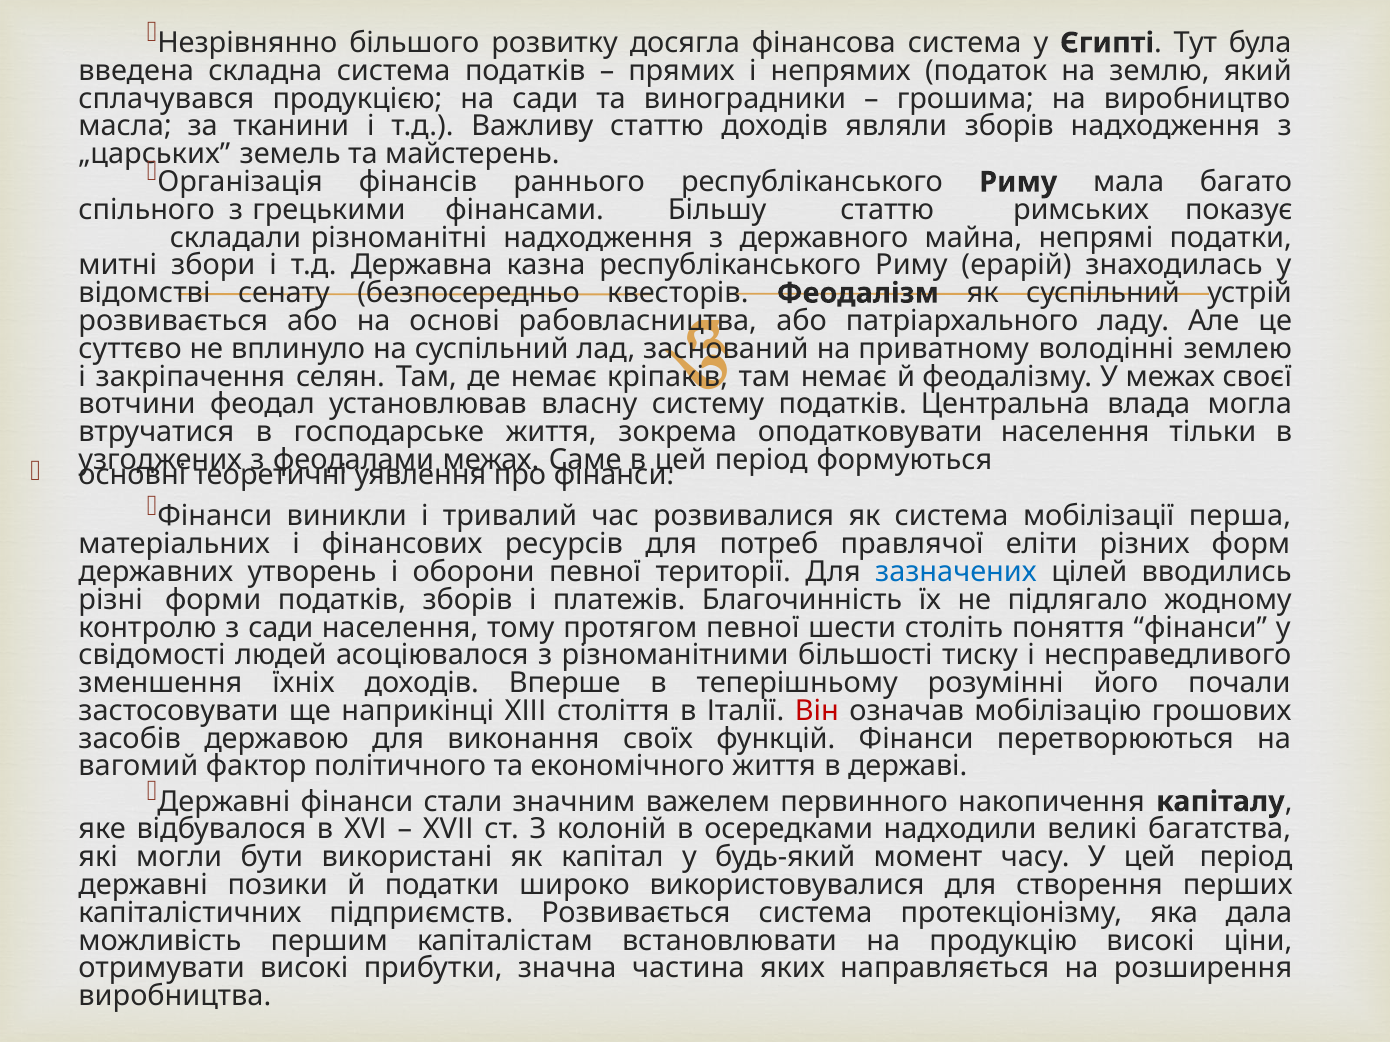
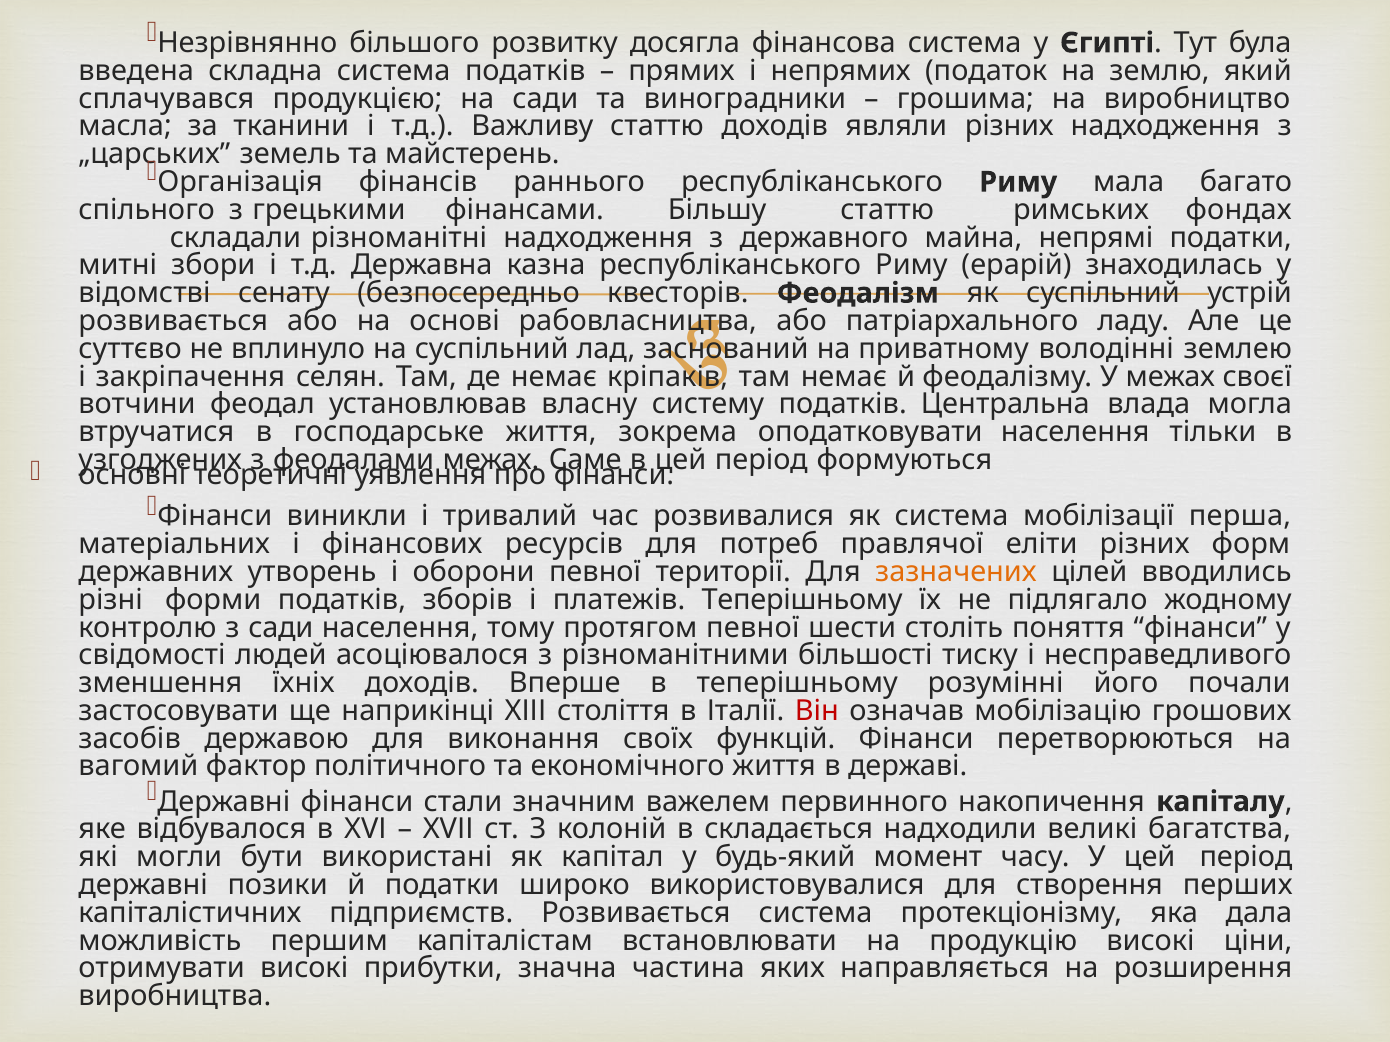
являли зборів: зборів -> різних (1009, 126)
показує: показує -> фондах (1239, 210)
зазначених colour: blue -> orange (956, 572)
платежів Благочинність: Благочинність -> Теперішньому (802, 600)
осередками: осередками -> складається (789, 830)
